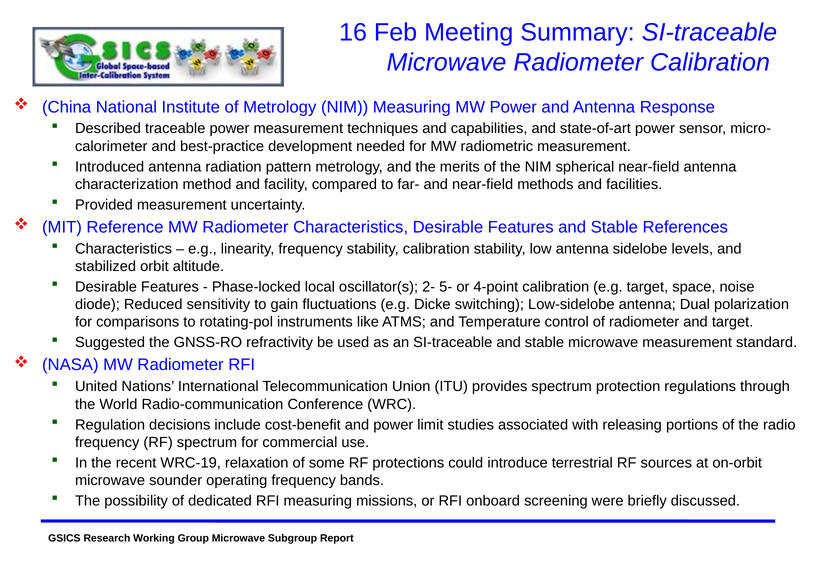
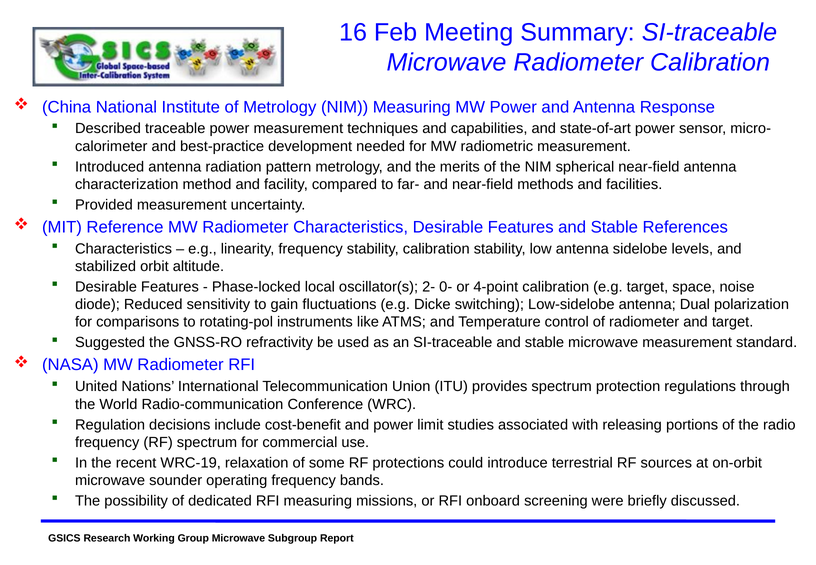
5-: 5- -> 0- (446, 287)
